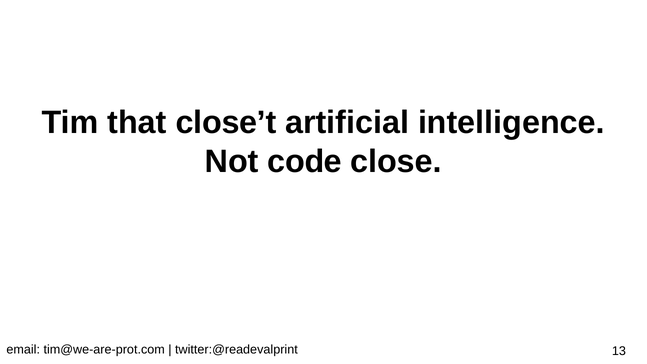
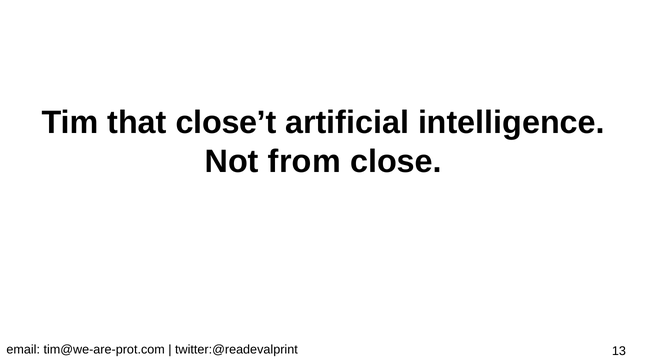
code: code -> from (304, 162)
